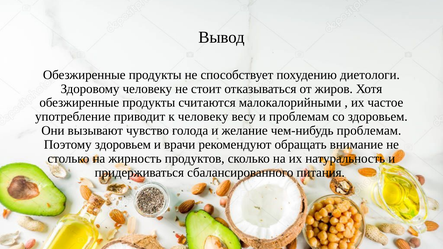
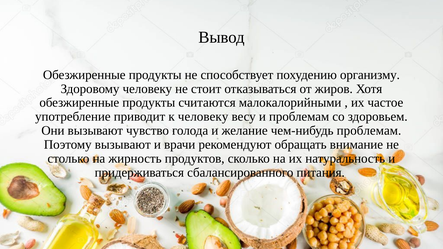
диетологи: диетологи -> организму (370, 75)
Поэтому здоровьем: здоровьем -> вызывают (123, 145)
